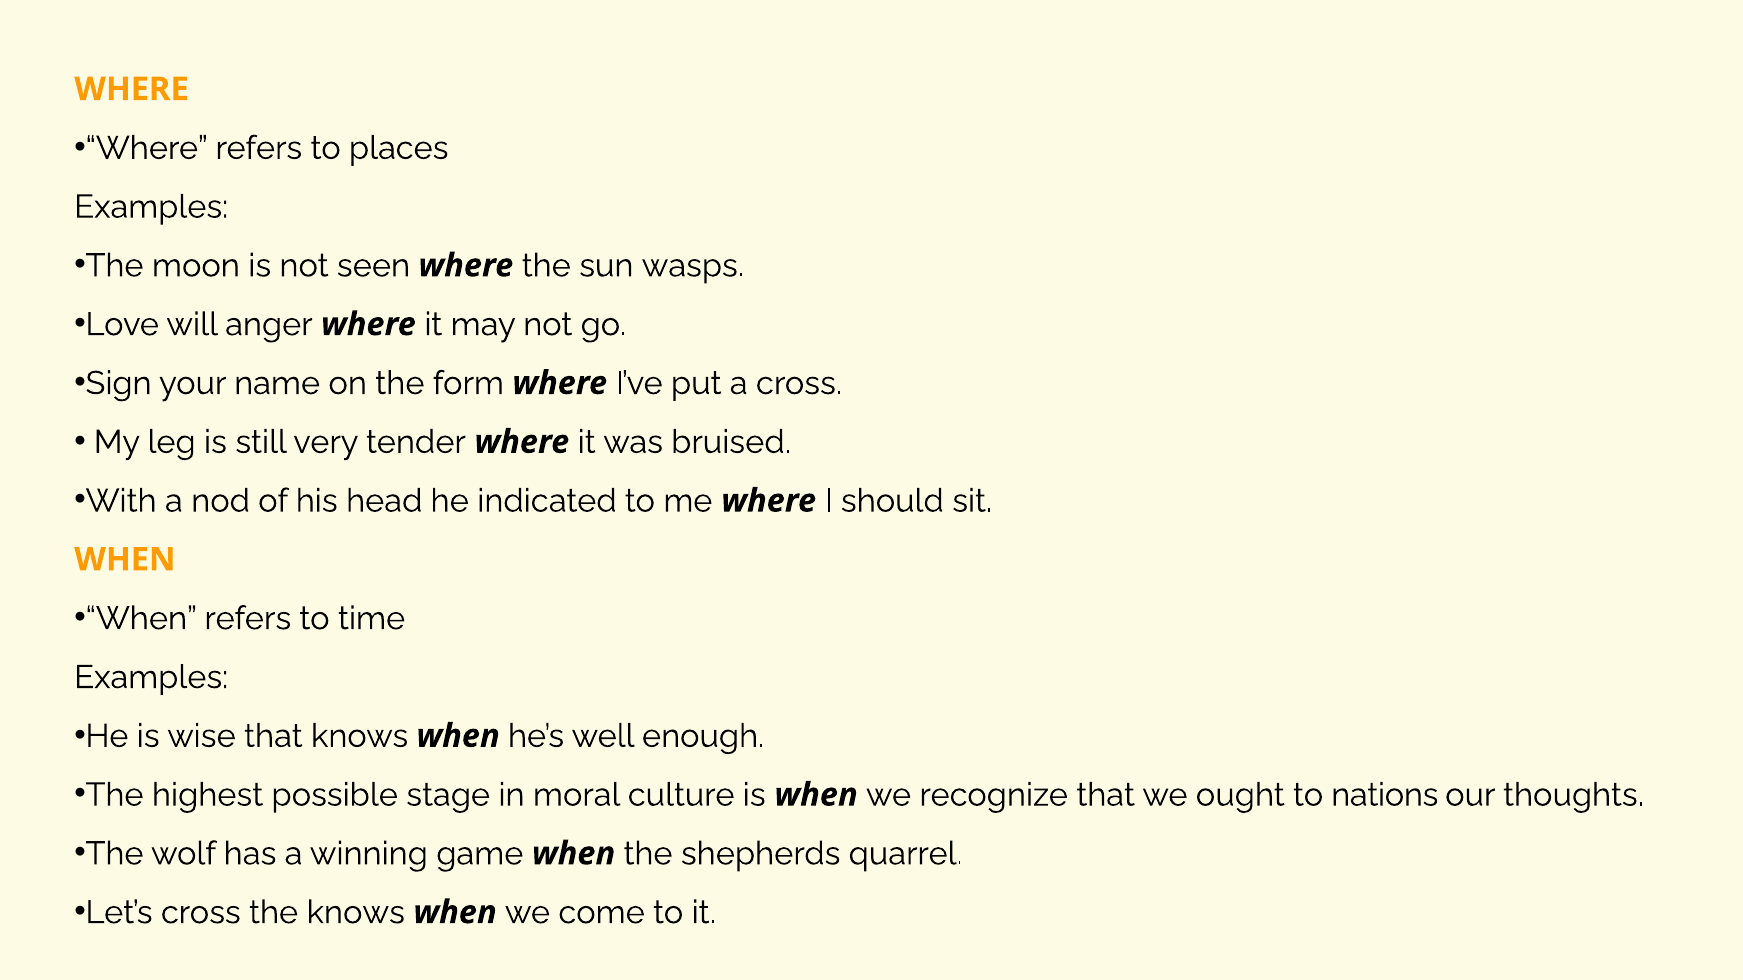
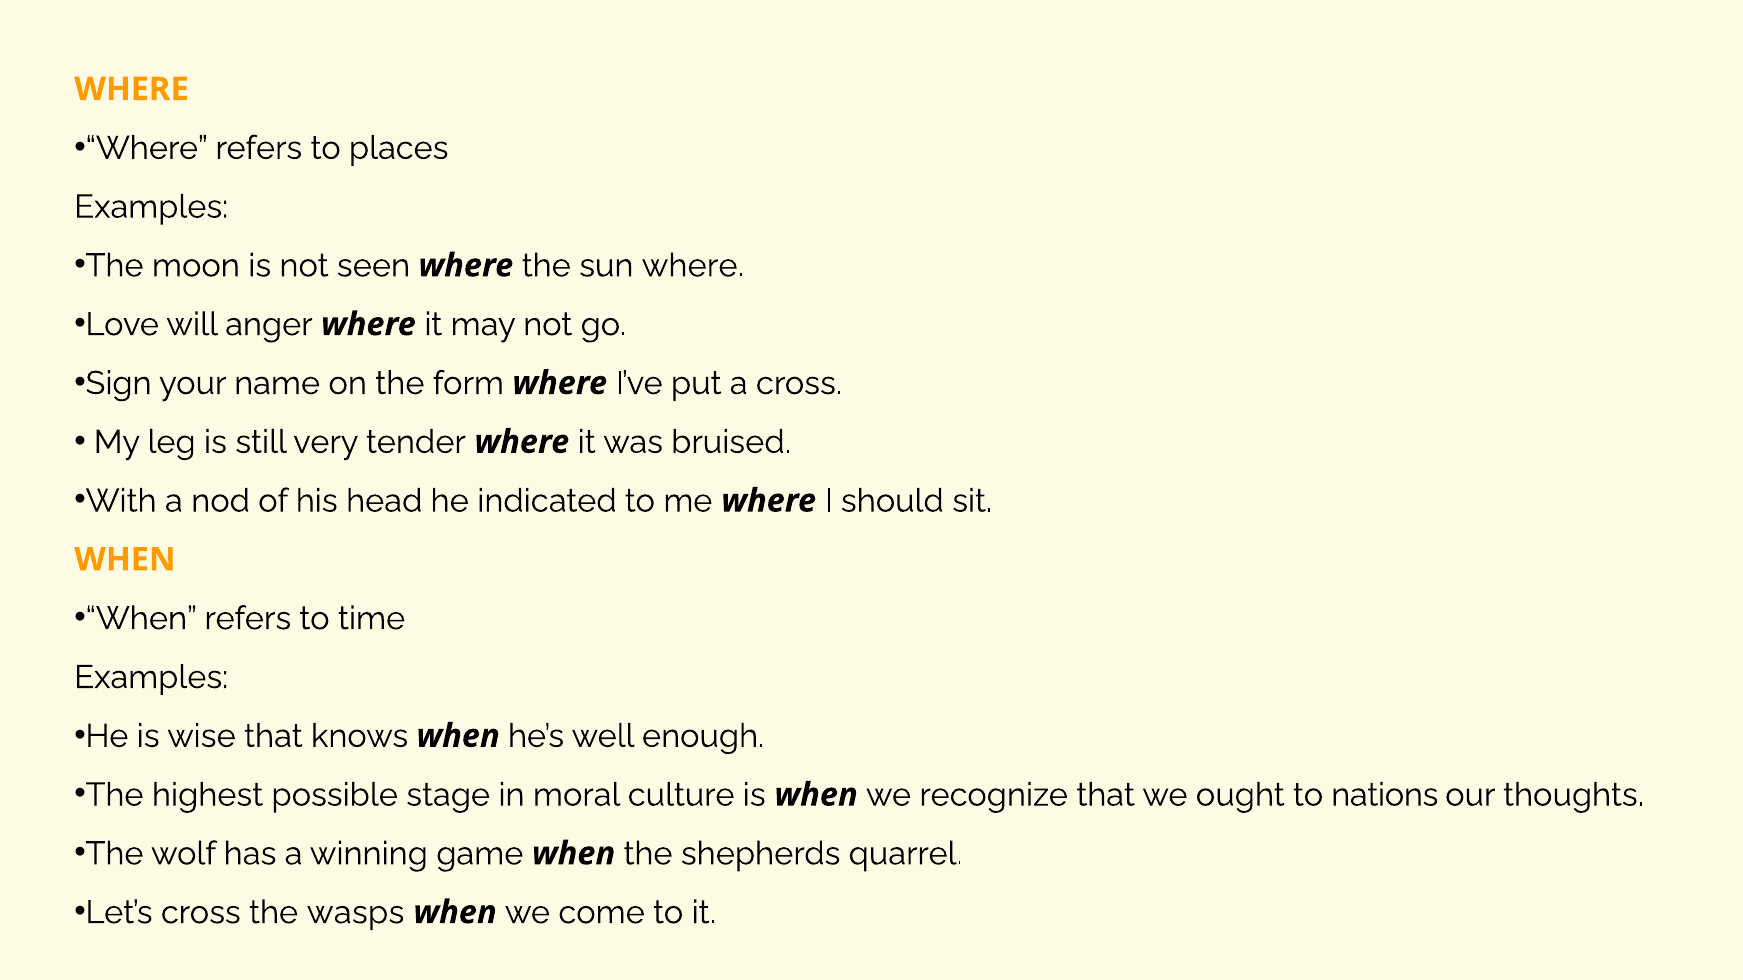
sun wasps: wasps -> where (693, 266)
the knows: knows -> wasps (356, 913)
